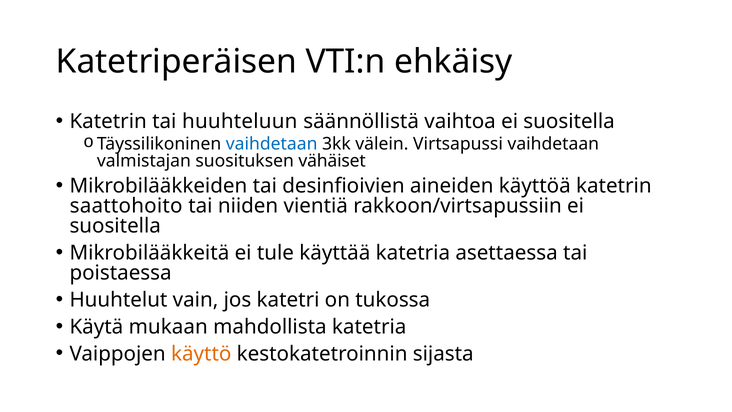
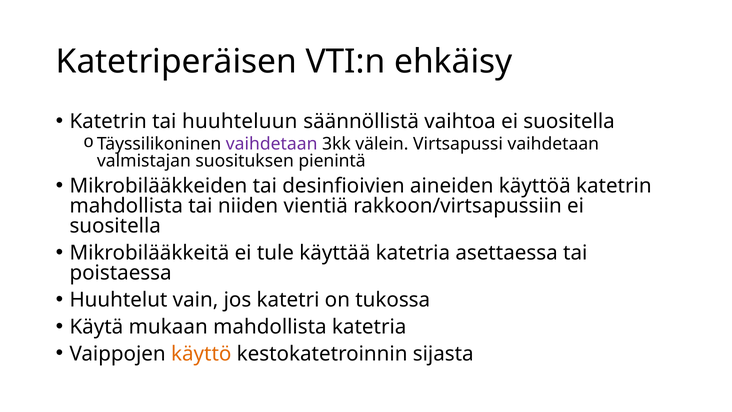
vaihdetaan colour: blue -> purple (272, 144)
vähäiset: vähäiset -> pienintä (332, 161)
saattohoito: saattohoito -> mahdollista (126, 206)
